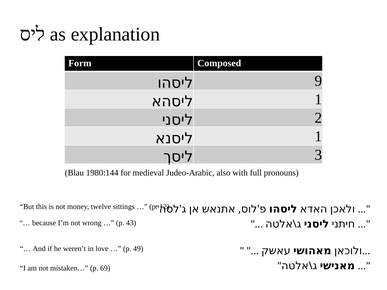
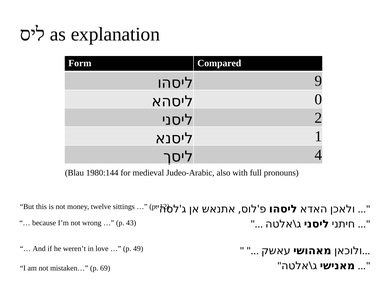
Composed: Composed -> Compared (219, 63)
1: 1 -> 0 (318, 100)
3: 3 -> 4 (318, 155)
